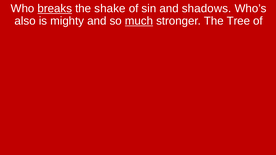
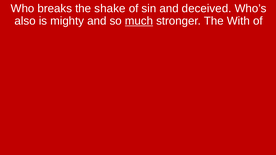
breaks underline: present -> none (55, 9)
shadows: shadows -> deceived (207, 9)
Tree: Tree -> With (238, 21)
